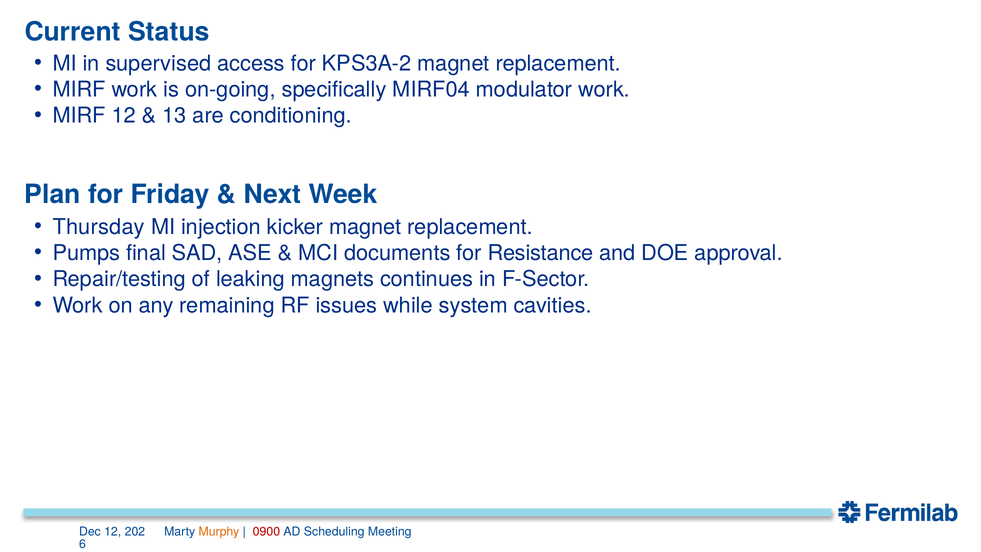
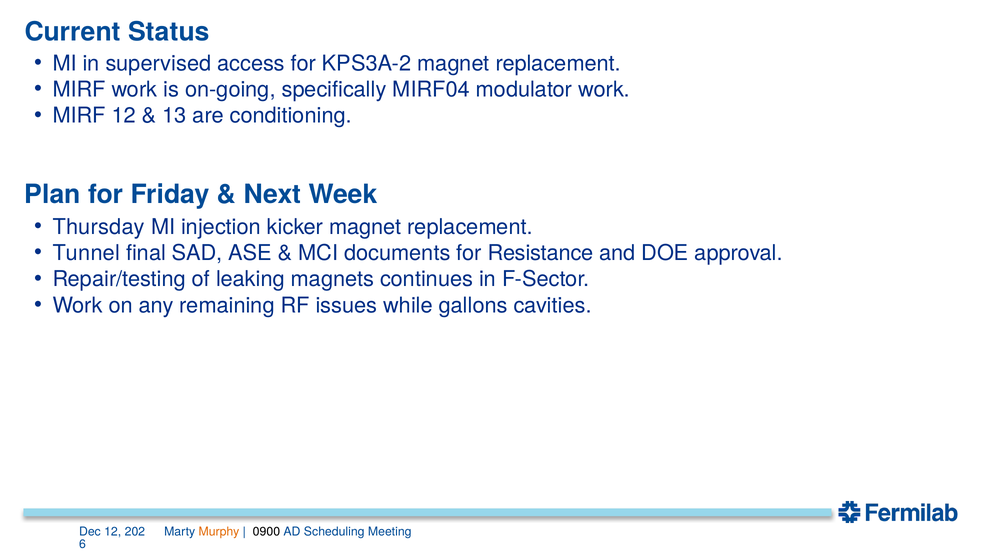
Pumps: Pumps -> Tunnel (86, 253)
system: system -> gallons (473, 305)
0900 colour: red -> black (266, 532)
